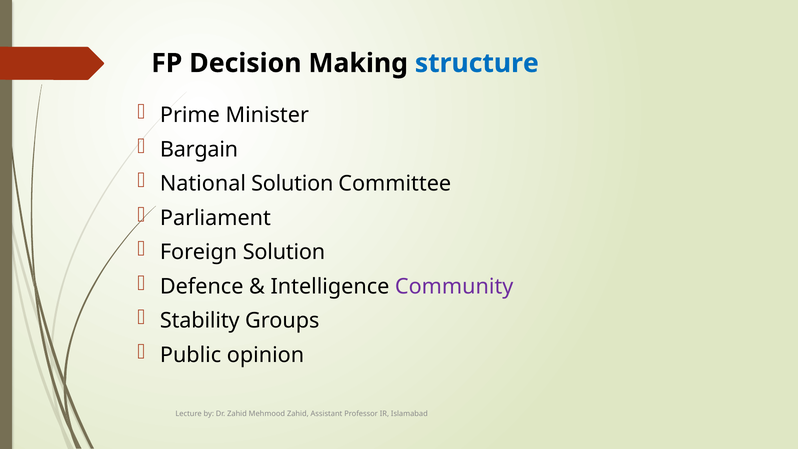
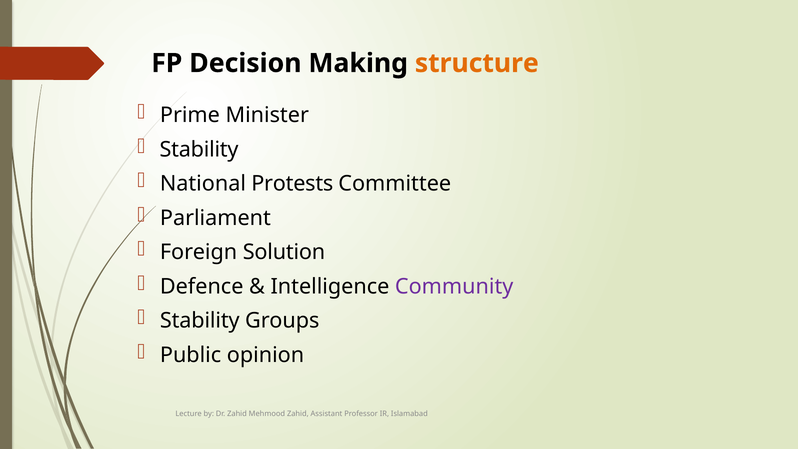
structure colour: blue -> orange (477, 63)
Bargain: Bargain -> Stability (199, 149)
National Solution: Solution -> Protests (292, 184)
